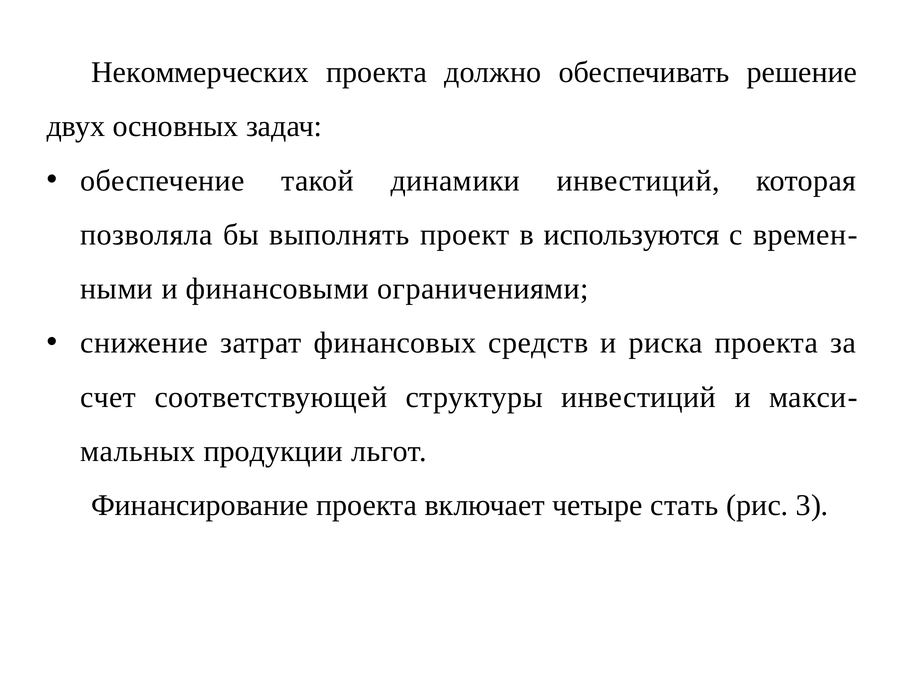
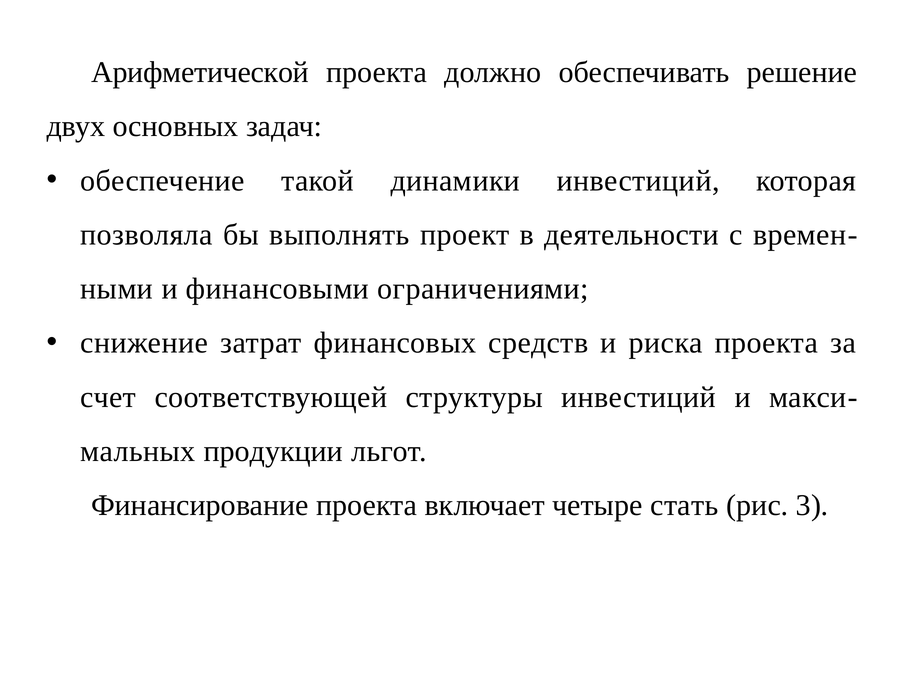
Некоммерческих: Некоммерческих -> Арифметической (200, 72)
используются: используются -> деятельности (632, 235)
